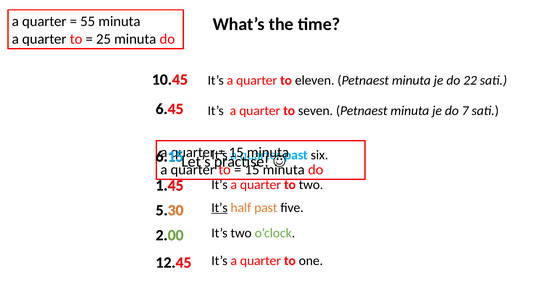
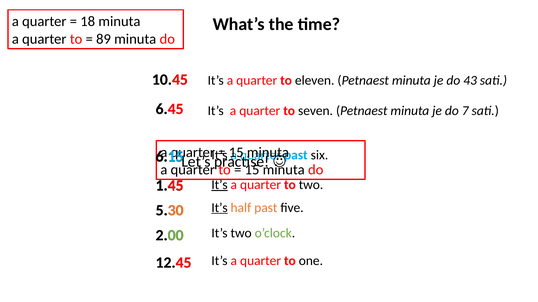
55: 55 -> 18 (88, 22)
25: 25 -> 89 (104, 39)
22: 22 -> 43 (470, 81)
It’s underline: none -> present (220, 185)
